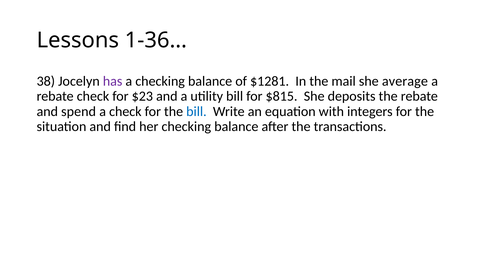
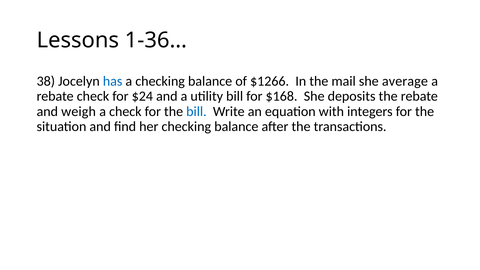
has colour: purple -> blue (113, 81)
$1281: $1281 -> $1266 (270, 81)
$23: $23 -> $24 (142, 96)
$815: $815 -> $168 (282, 96)
spend: spend -> weigh (79, 111)
